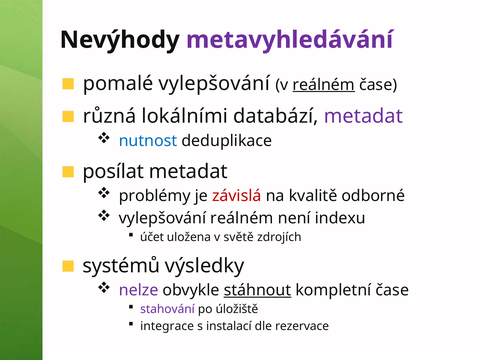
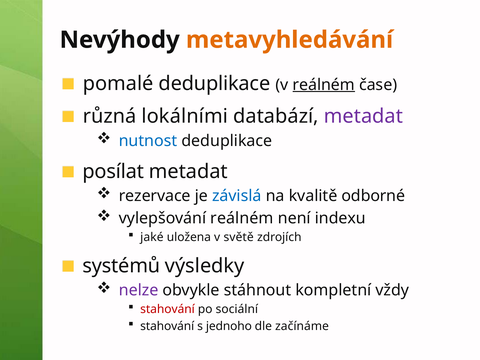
metavyhledávání colour: purple -> orange (290, 40)
pomalé vylepšování: vylepšování -> deduplikace (214, 83)
problémy: problémy -> rezervace (155, 196)
závislá colour: red -> blue (237, 196)
účet: účet -> jaké (152, 237)
stáhnout underline: present -> none (258, 290)
kompletní čase: čase -> vždy (392, 290)
stahování colour: purple -> red (167, 309)
úložiště: úložiště -> sociální (237, 309)
integrace: integrace -> stahování (167, 326)
instalací: instalací -> jednoho (229, 326)
rezervace: rezervace -> začínáme (302, 326)
